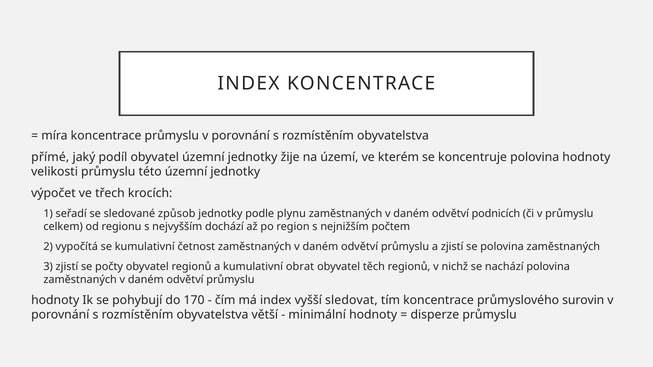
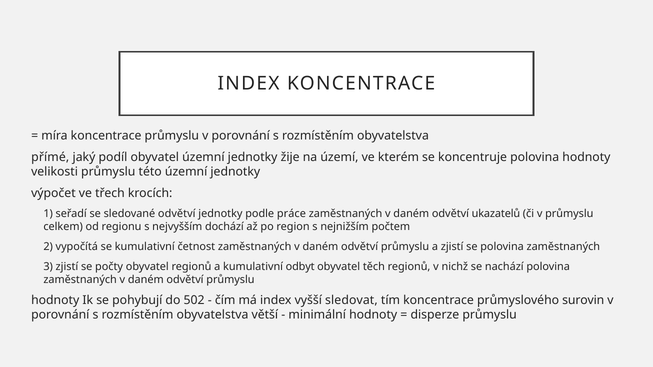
sledované způsob: způsob -> odvětví (177, 214)
plynu: plynu -> práce (291, 214)
podnicích: podnicích -> ukazatelů (496, 214)
obrat: obrat -> odbyt (300, 267)
170: 170 -> 502 (194, 300)
